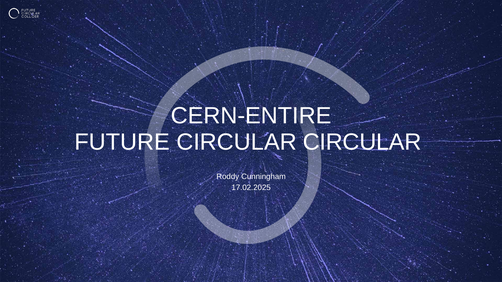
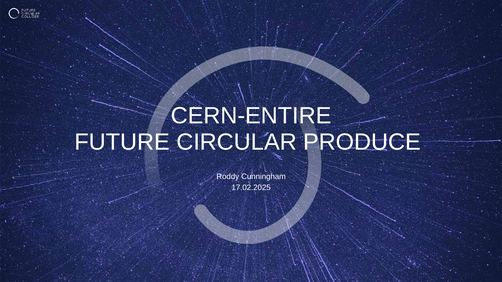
CIRCULAR CIRCULAR: CIRCULAR -> PRODUCE (362, 142)
